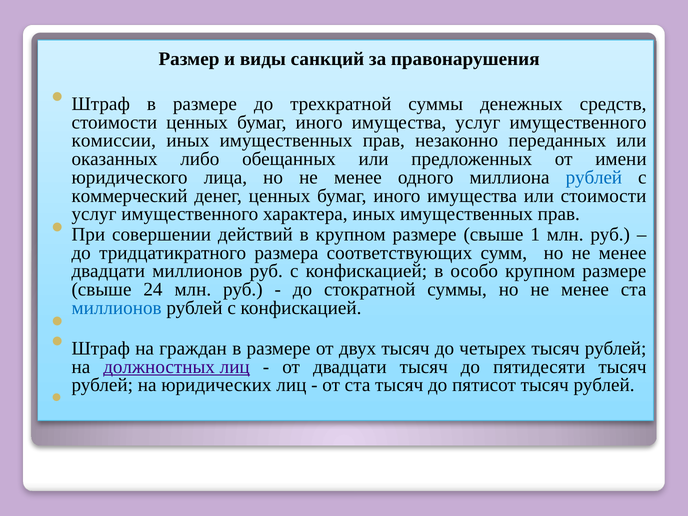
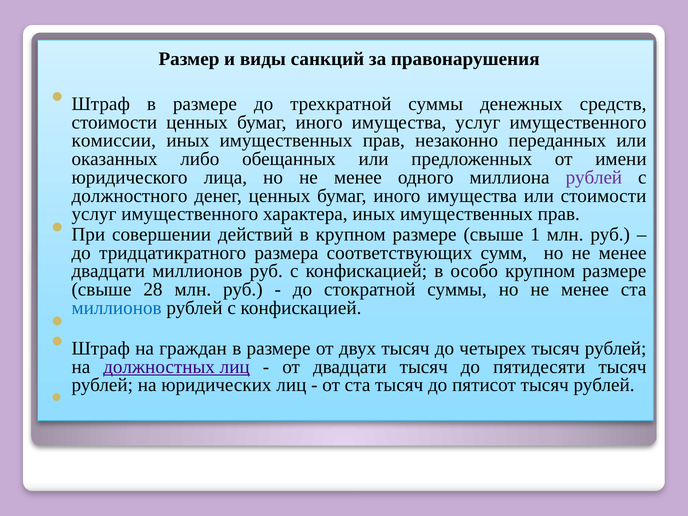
рублей colour: blue -> purple (594, 177)
коммерческий: коммерческий -> должностного (130, 196)
24: 24 -> 28 (153, 289)
